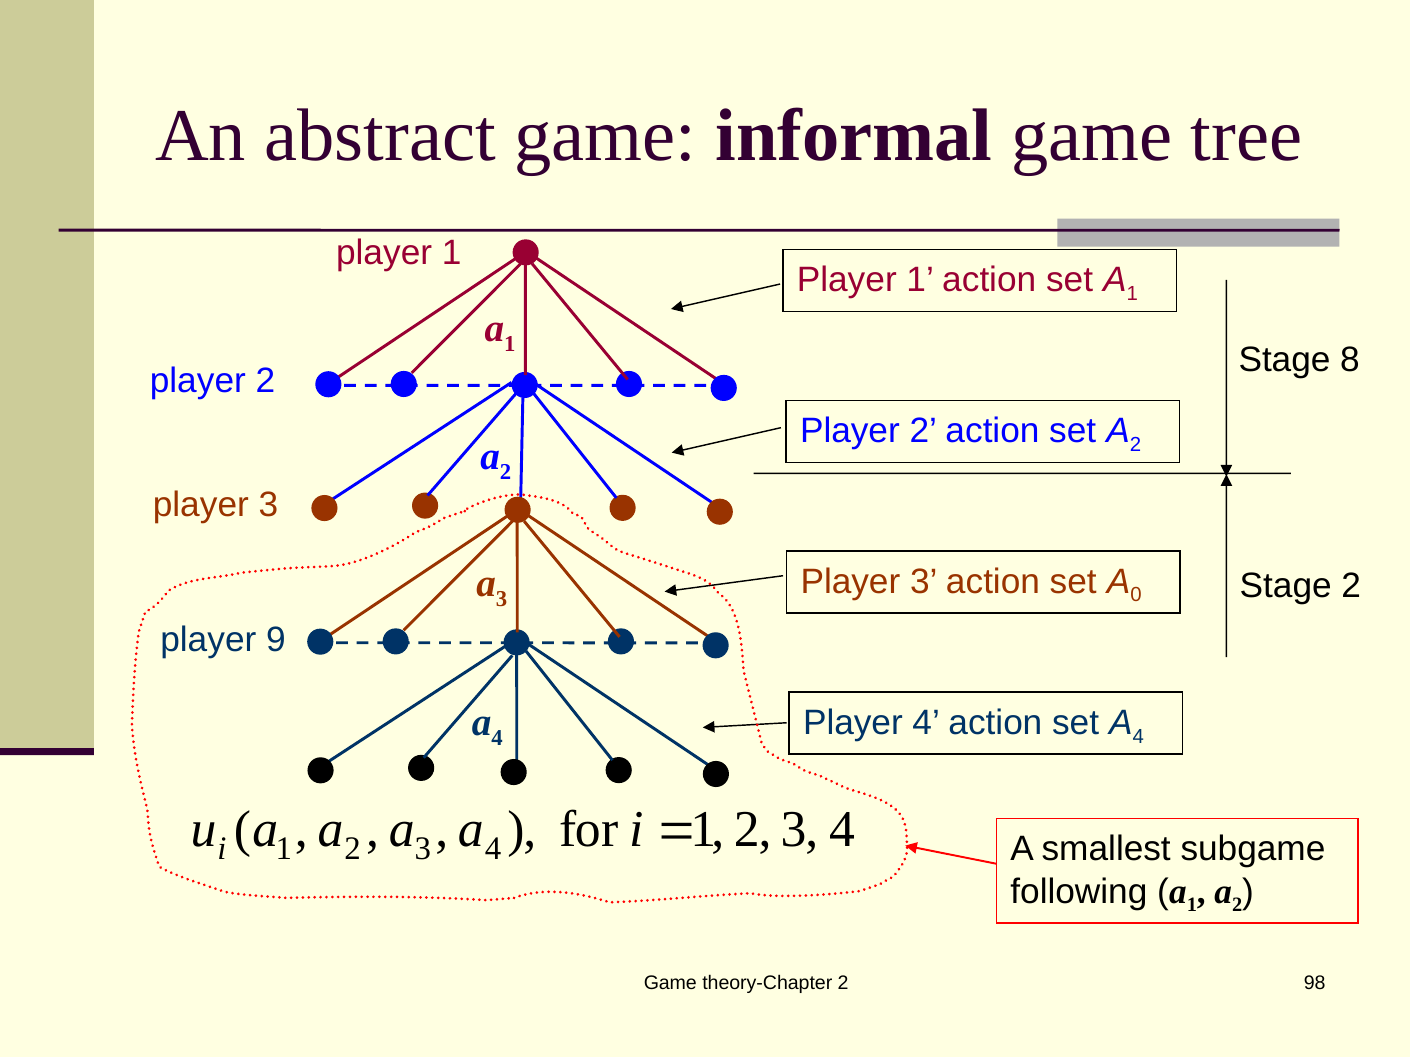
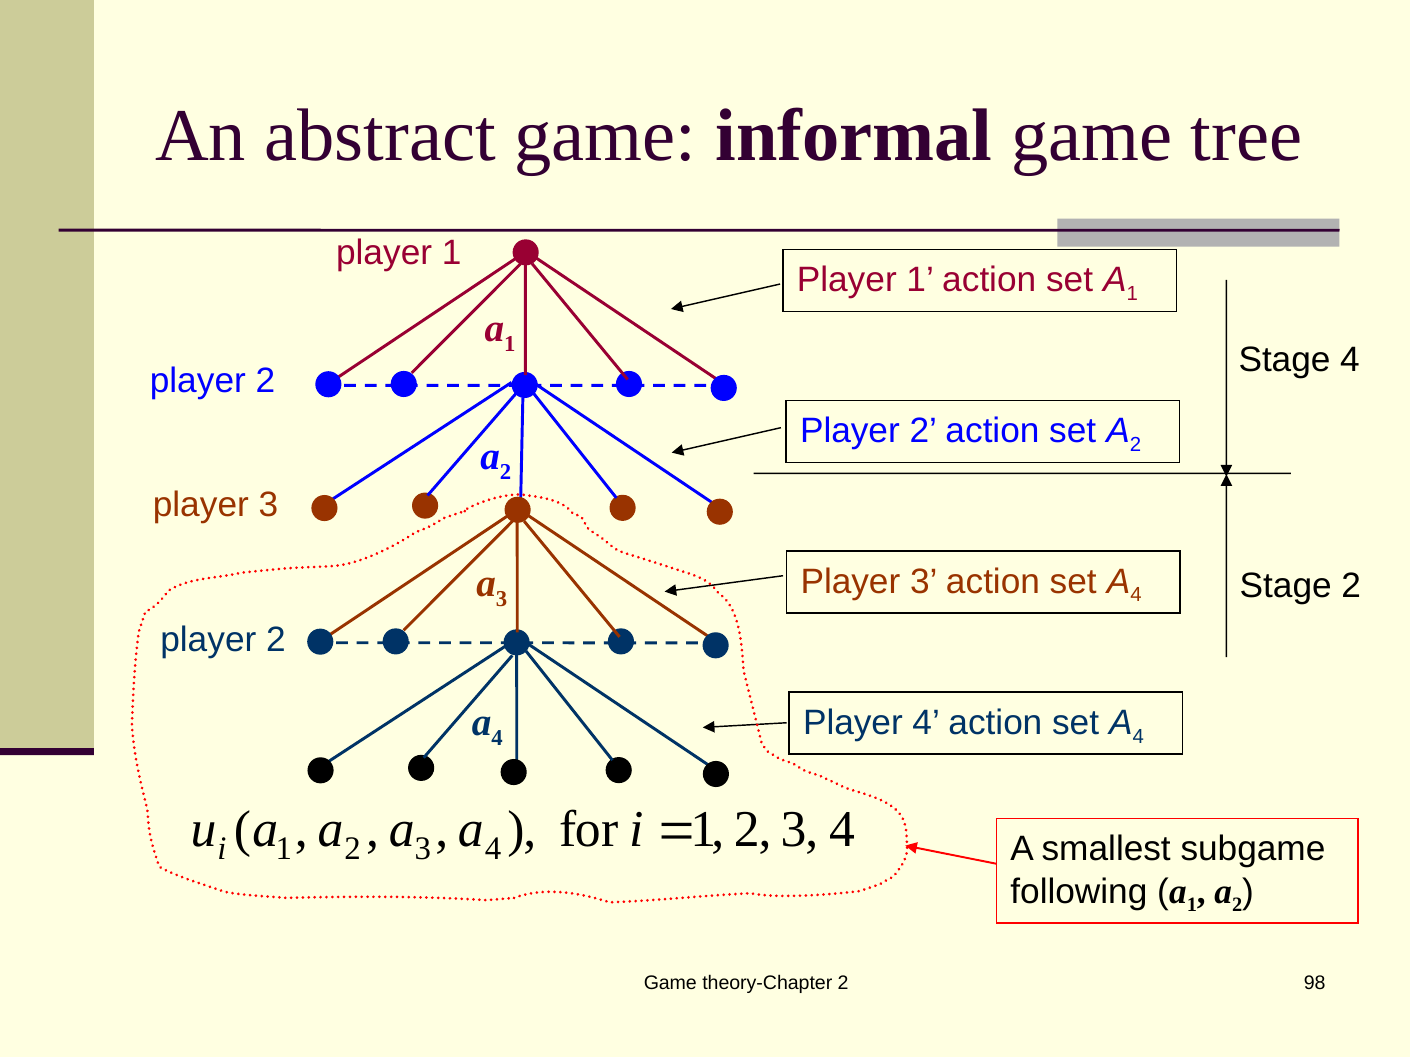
Stage 8: 8 -> 4 (1350, 360)
0: 0 -> 4 (1136, 596)
9: 9 -> 2 (276, 640)
